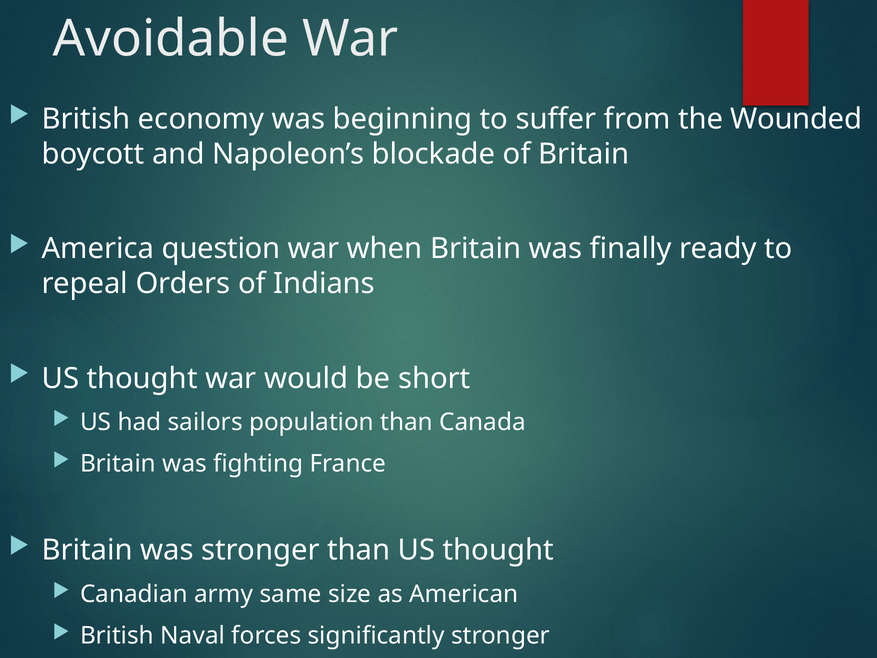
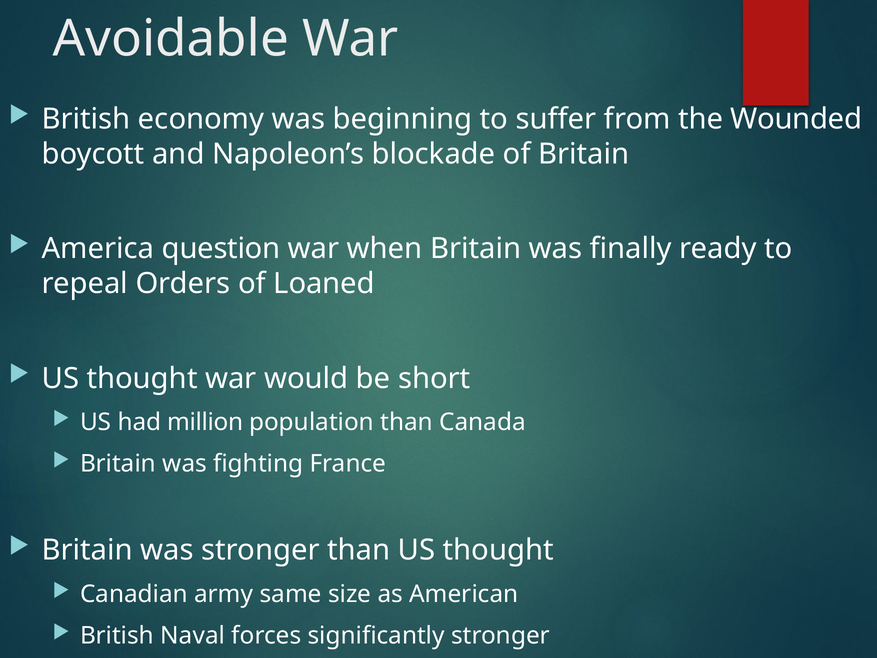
Indians: Indians -> Loaned (324, 284)
sailors: sailors -> million (205, 422)
